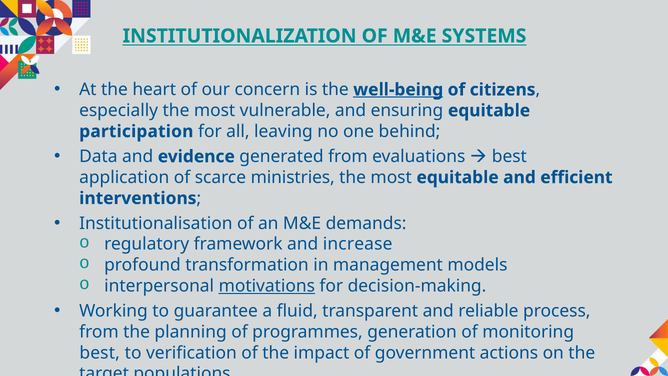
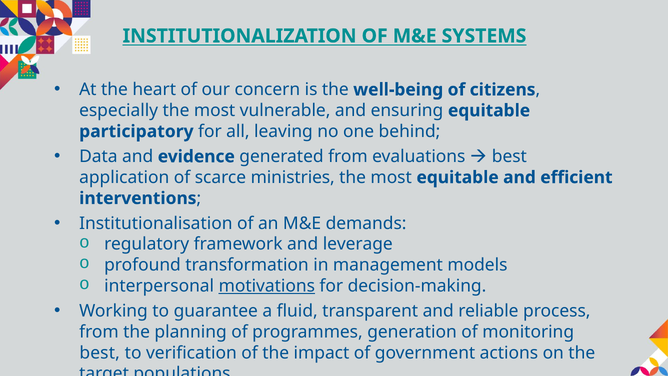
well-being underline: present -> none (398, 90)
participation: participation -> participatory (136, 131)
increase: increase -> leverage (358, 244)
